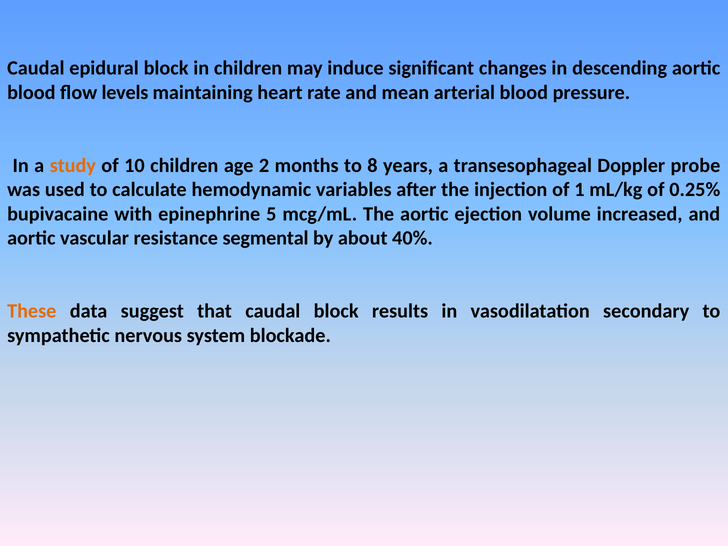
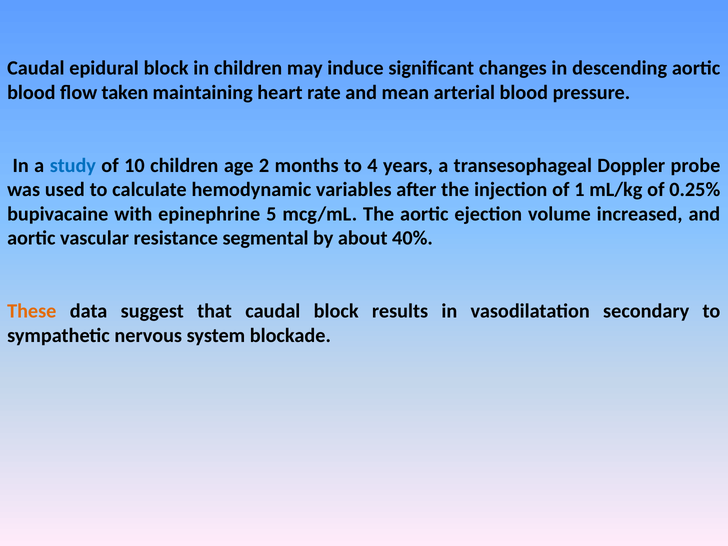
levels: levels -> taken (125, 93)
study colour: orange -> blue (73, 165)
8: 8 -> 4 (372, 165)
